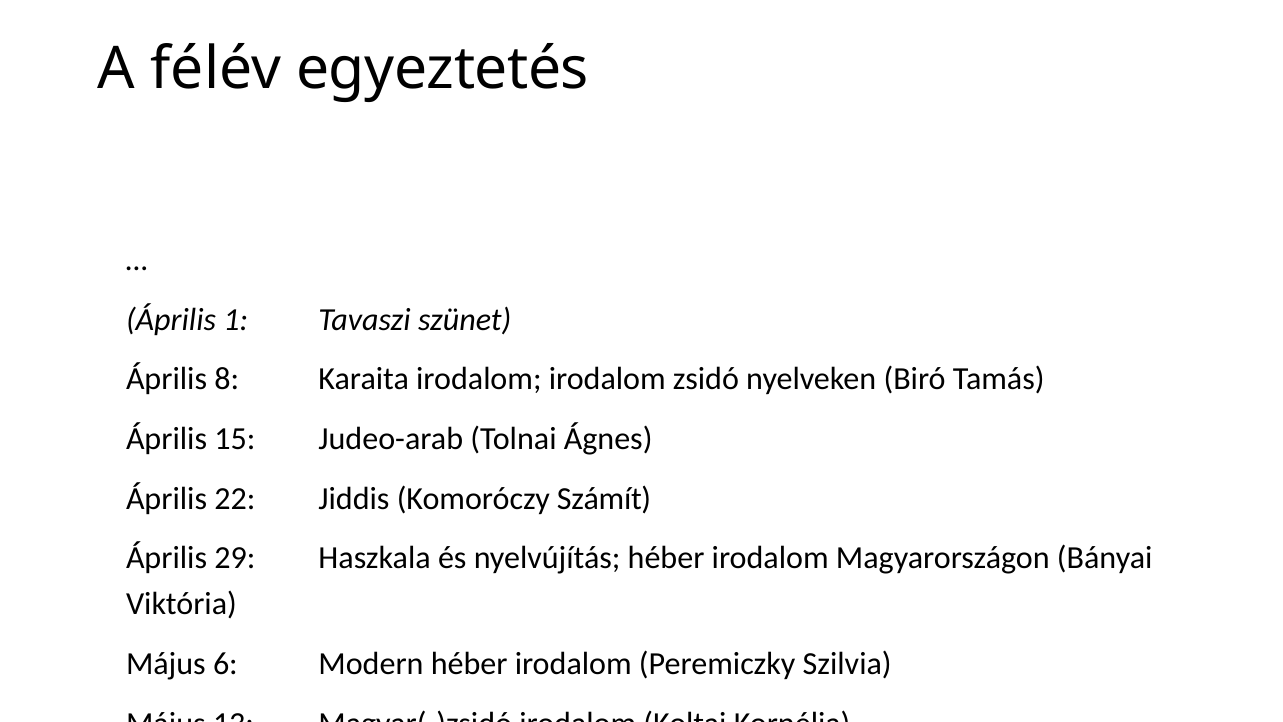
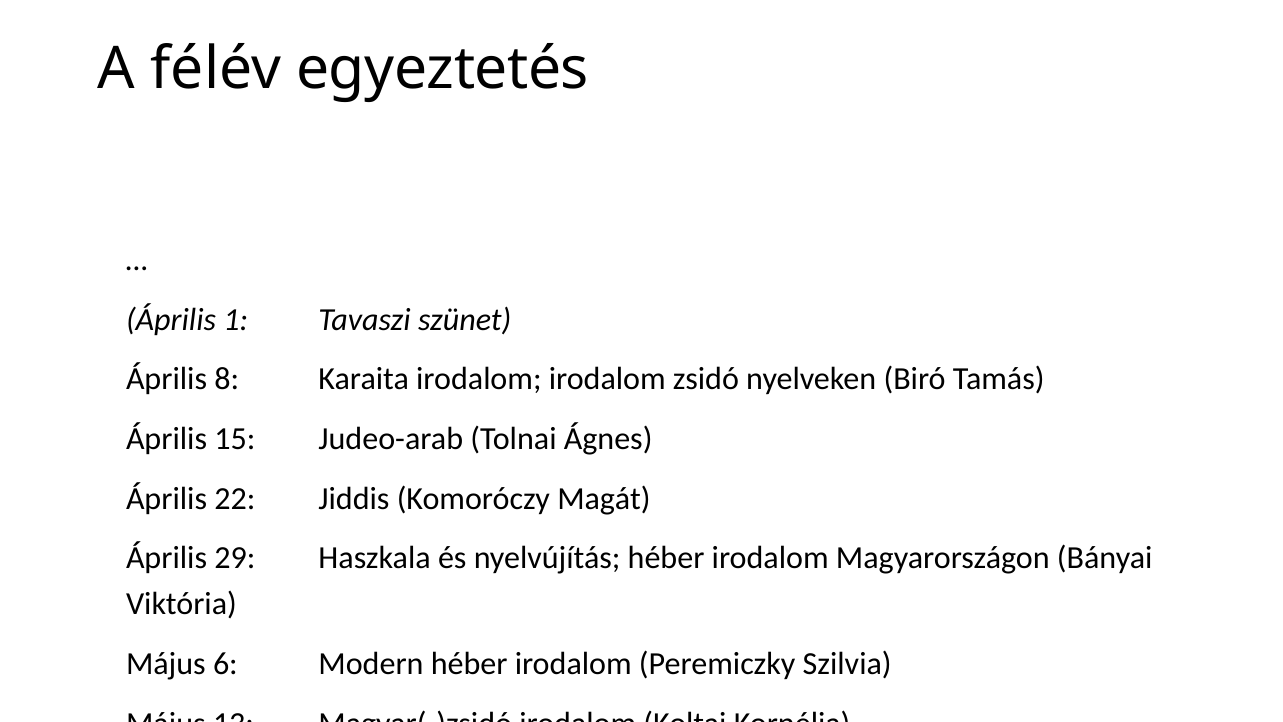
Számít: Számít -> Magát (604, 498)
